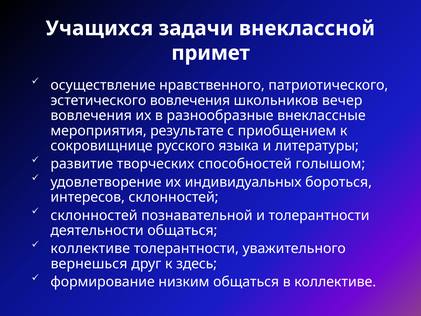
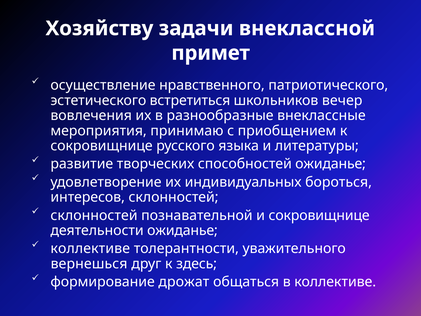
Учащихся: Учащихся -> Хозяйству (99, 28)
эстетического вовлечения: вовлечения -> встретиться (190, 100)
результате: результате -> принимаю (187, 131)
способностей голышом: голышом -> ожиданье (331, 164)
и толерантности: толерантности -> сокровищнице (319, 215)
деятельности общаться: общаться -> ожиданье (182, 230)
низким: низким -> дрожат (184, 282)
